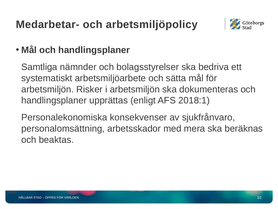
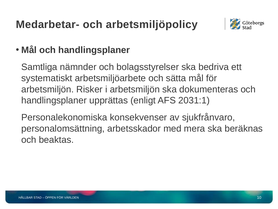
2018:1: 2018:1 -> 2031:1 (194, 100)
